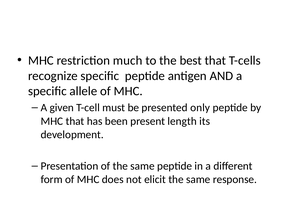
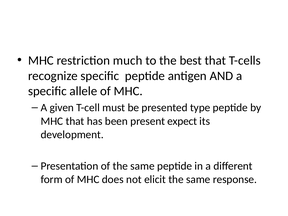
only: only -> type (200, 108)
length: length -> expect (182, 121)
